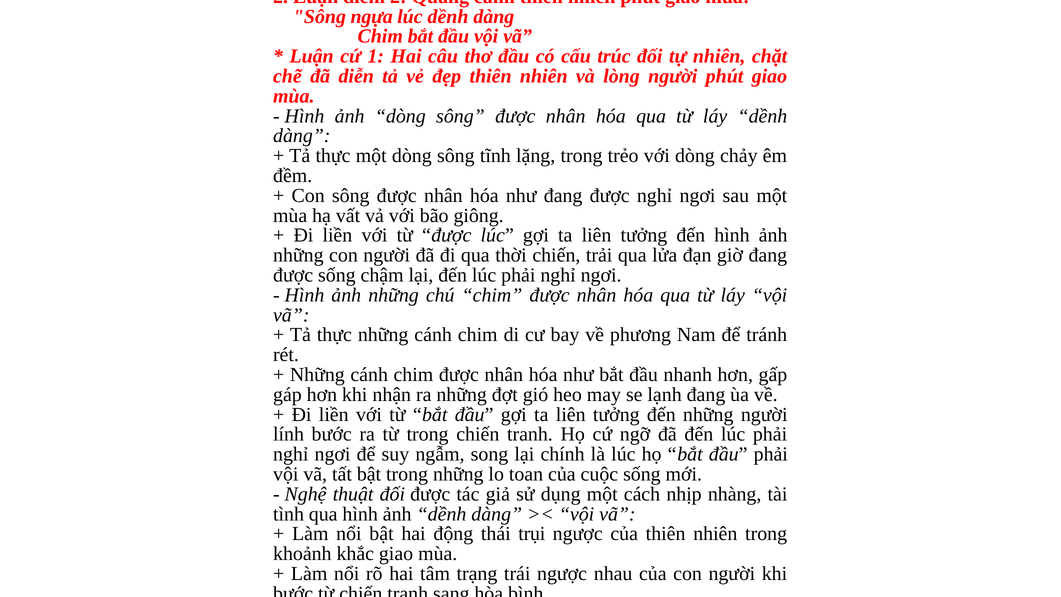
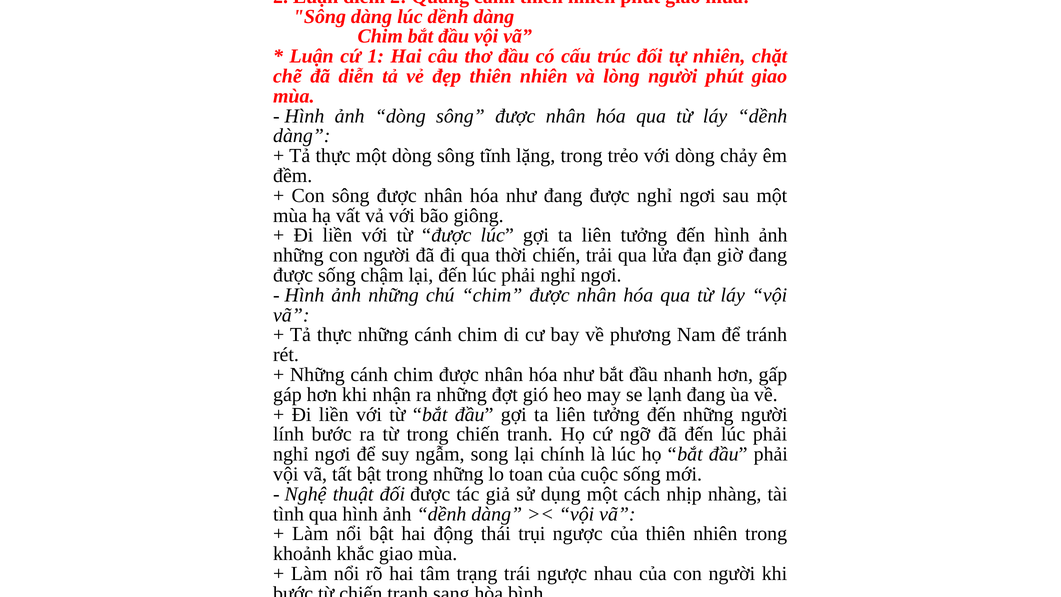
Sông ngựa: ngựa -> dàng (372, 16)
